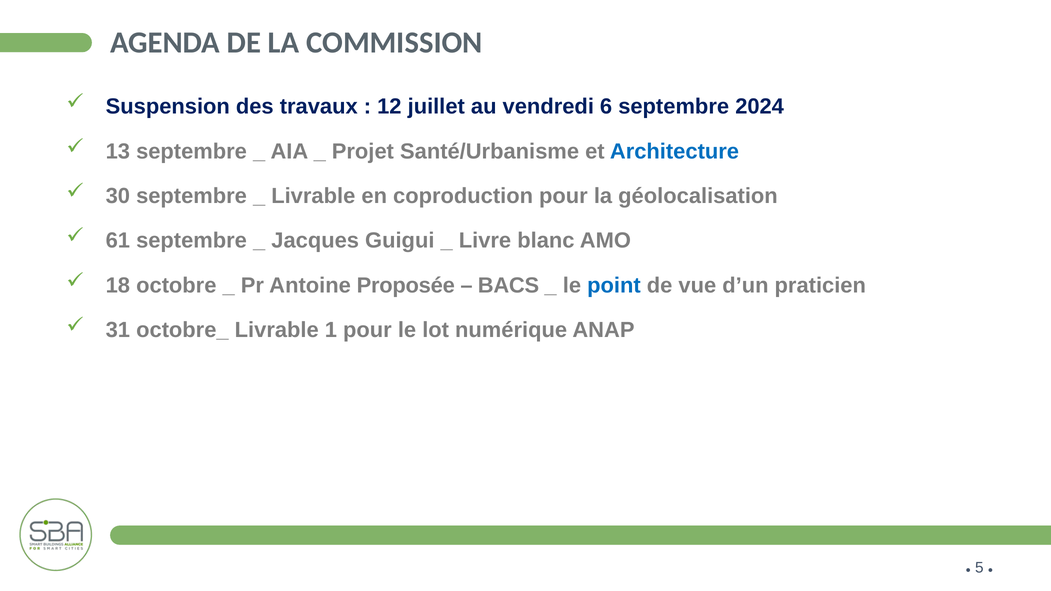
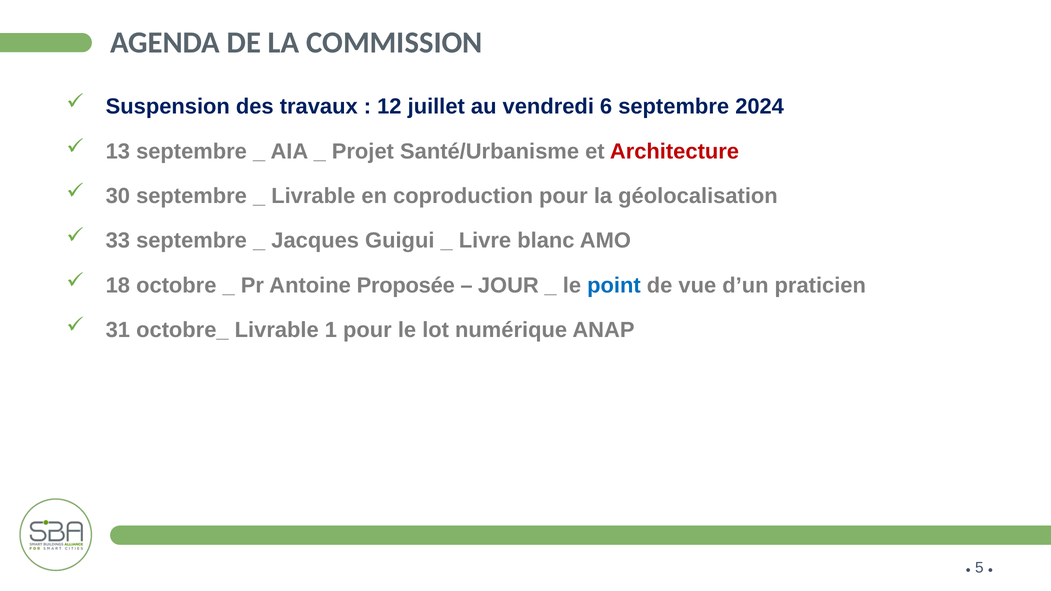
Architecture colour: blue -> red (674, 151)
61: 61 -> 33 (118, 241)
BACS: BACS -> JOUR (508, 285)
